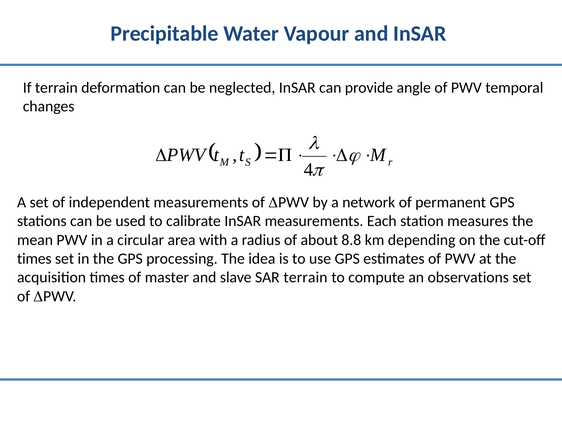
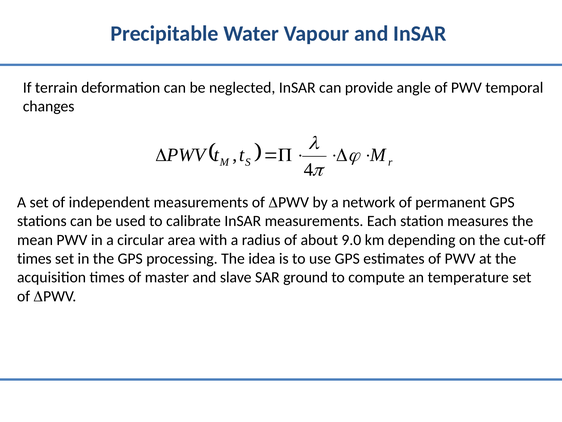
8.8: 8.8 -> 9.0 (351, 240)
SAR terrain: terrain -> ground (306, 277)
observations: observations -> temperature (468, 277)
